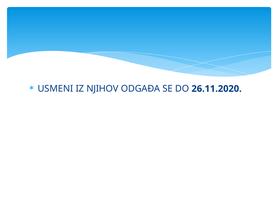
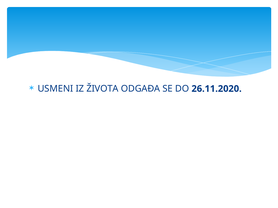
NJIHOV: NJIHOV -> ŽIVOTA (102, 89)
